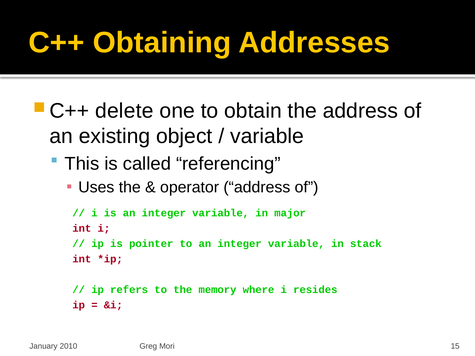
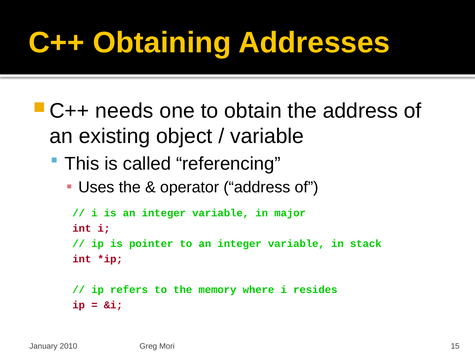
delete: delete -> needs (124, 111)
